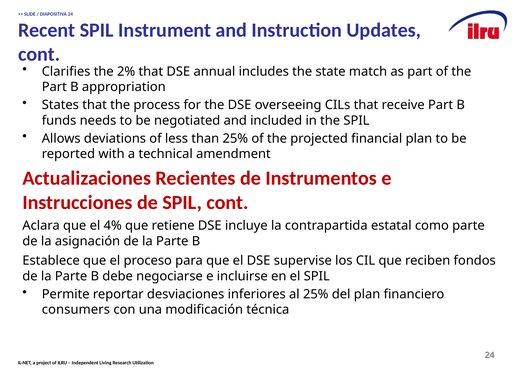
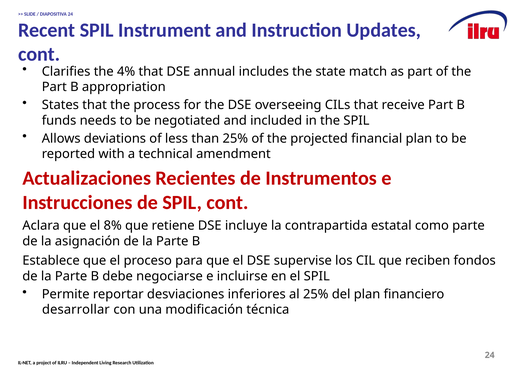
2%: 2% -> 4% (126, 72)
4%: 4% -> 8% (113, 226)
consumers: consumers -> desarrollar (76, 310)
